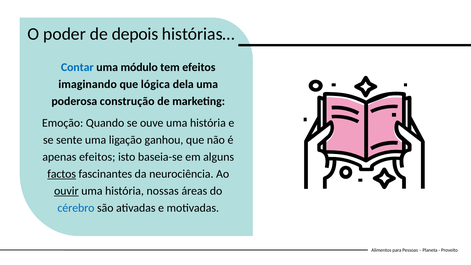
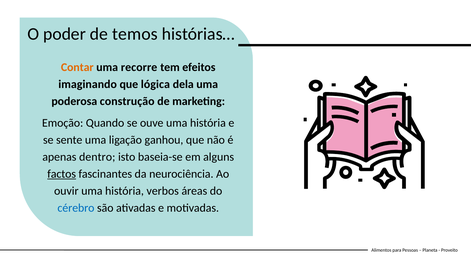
depois: depois -> temos (135, 34)
Contar colour: blue -> orange (77, 67)
módulo: módulo -> recorre (139, 67)
apenas efeitos: efeitos -> dentro (97, 157)
ouvir underline: present -> none (66, 191)
nossas: nossas -> verbos (163, 191)
